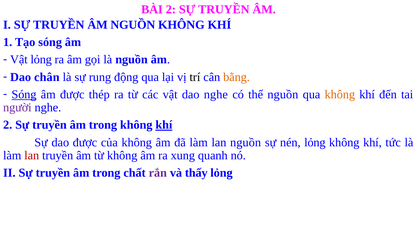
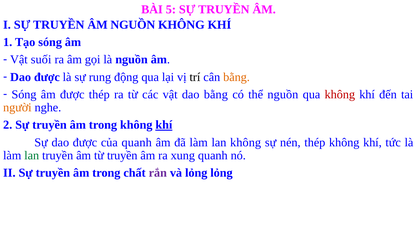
BÀI 2: 2 -> 5 (171, 10)
Vật lỏng: lỏng -> suối (41, 60)
chân: chân -> được (47, 77)
Sóng underline: present -> none (24, 95)
dao nghe: nghe -> bằng (216, 95)
không colour: orange -> red (340, 95)
người colour: purple -> orange (17, 108)
của không: không -> quanh (137, 143)
lan nguồn: nguồn -> không (246, 143)
nén lỏng: lỏng -> thép (315, 143)
lan colour: red -> green (32, 156)
từ không: không -> truyền (122, 156)
và thấy: thấy -> lỏng (196, 173)
